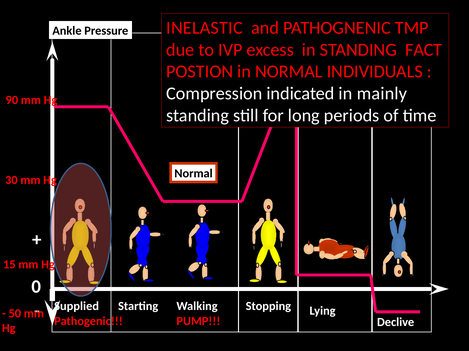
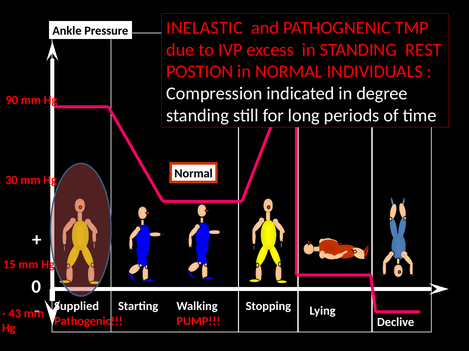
FACT: FACT -> REST (423, 50)
mainly: mainly -> degree (382, 94)
50: 50 -> 43 (15, 314)
